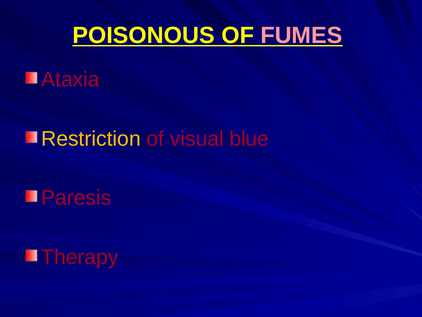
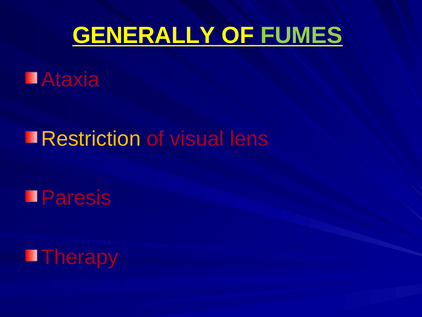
POISONOUS: POISONOUS -> GENERALLY (144, 35)
FUMES colour: pink -> light green (301, 35)
blue: blue -> lens (249, 139)
